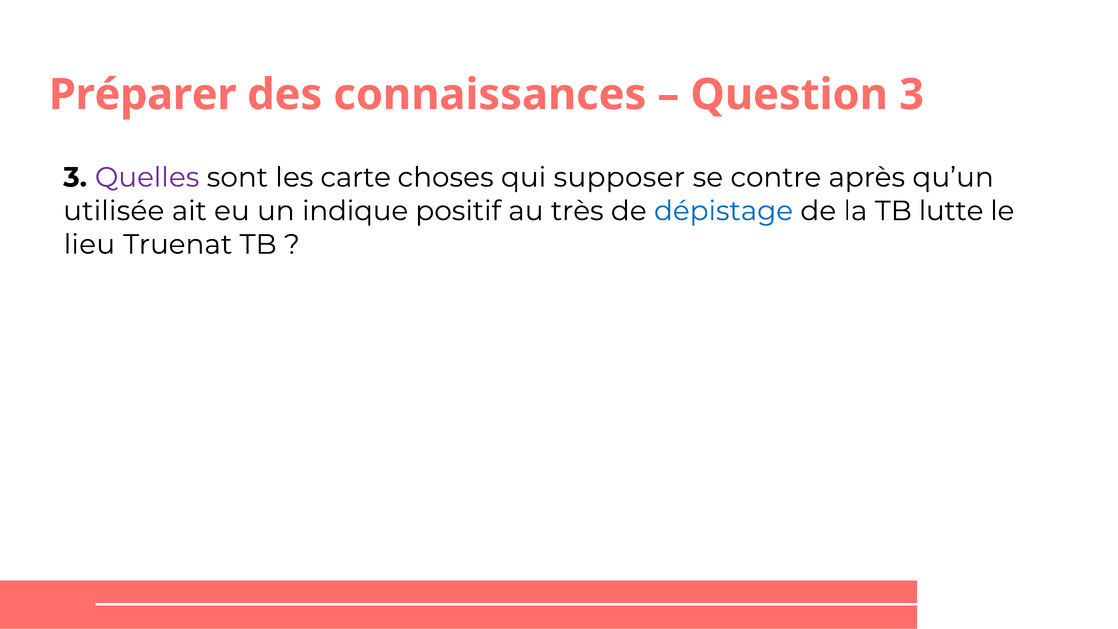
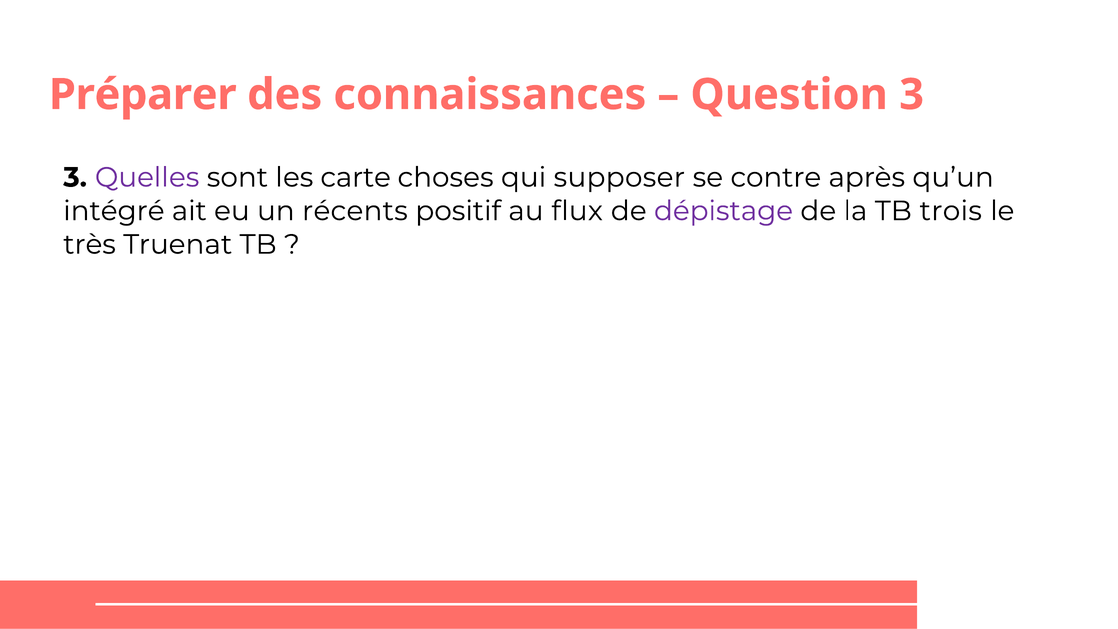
utilisée: utilisée -> intégré (114, 211)
indique: indique -> récents (355, 211)
très: très -> flux (577, 211)
dépistage colour: blue -> purple (724, 211)
lutte: lutte -> trois (951, 211)
lieu: lieu -> très (90, 244)
